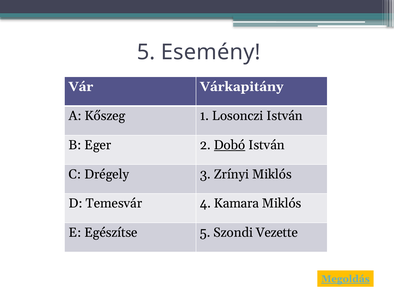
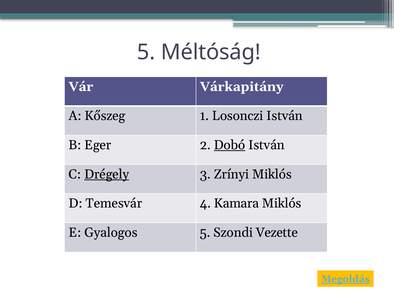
Esemény: Esemény -> Méltóság (211, 52)
Drégely underline: none -> present (107, 175)
Egészítse: Egészítse -> Gyalogos (111, 233)
